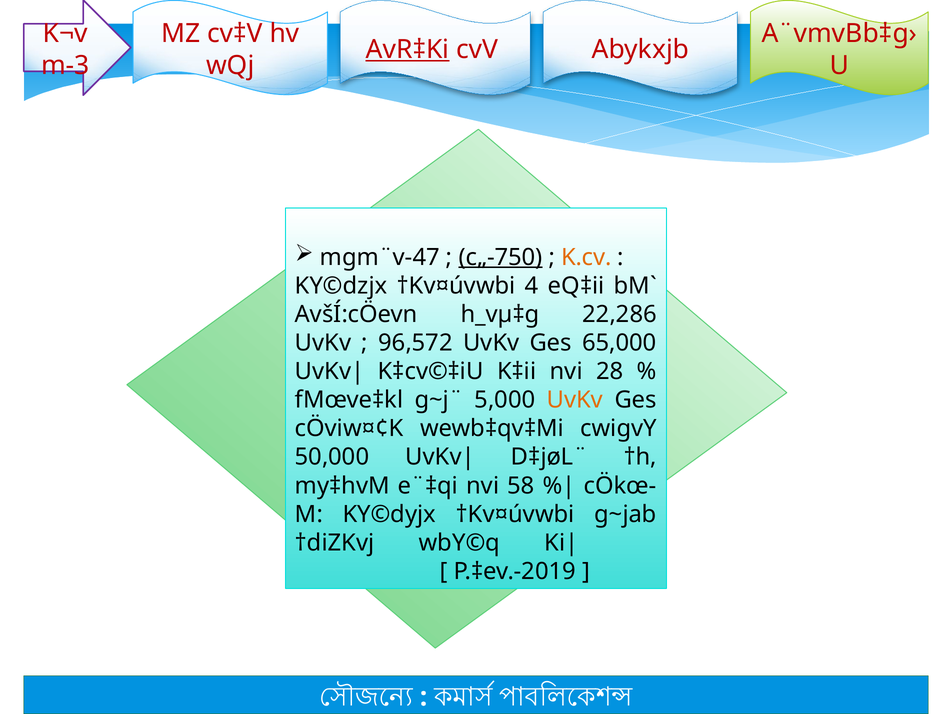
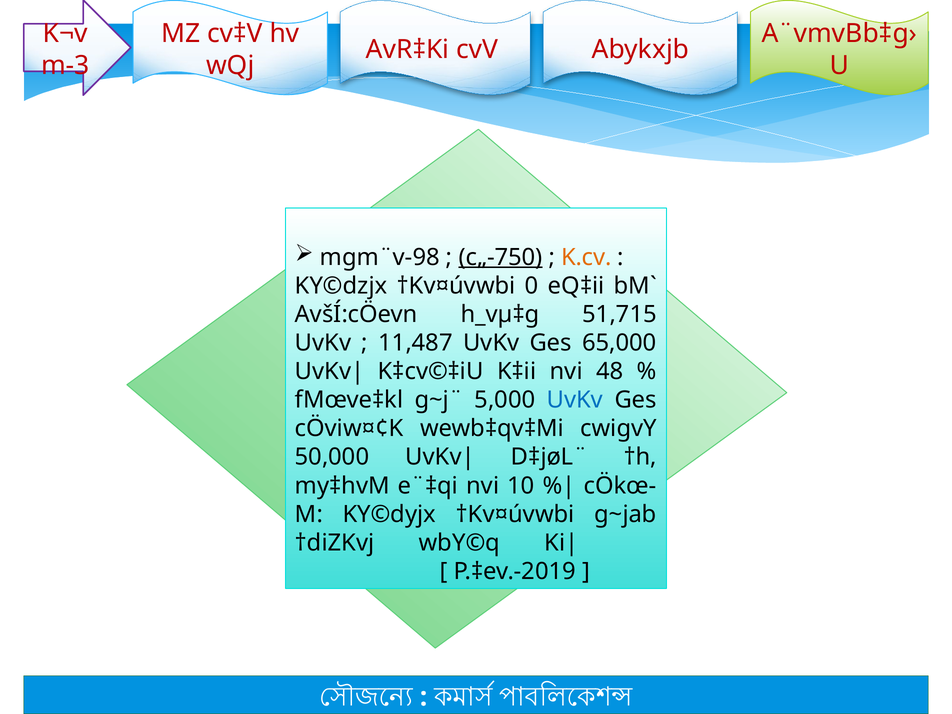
AvR‡Ki underline: present -> none (407, 49)
mgm¨v-47: mgm¨v-47 -> mgm¨v-98 (380, 257)
4: 4 -> 0 (532, 286)
22,286: 22,286 -> 51,715 (620, 314)
96,572: 96,572 -> 11,487 (416, 343)
28: 28 -> 48 (610, 371)
UvKv colour: orange -> blue (575, 400)
58: 58 -> 10 (521, 486)
